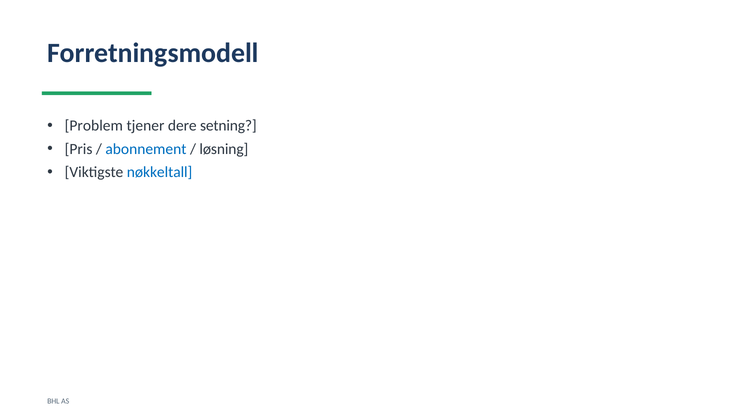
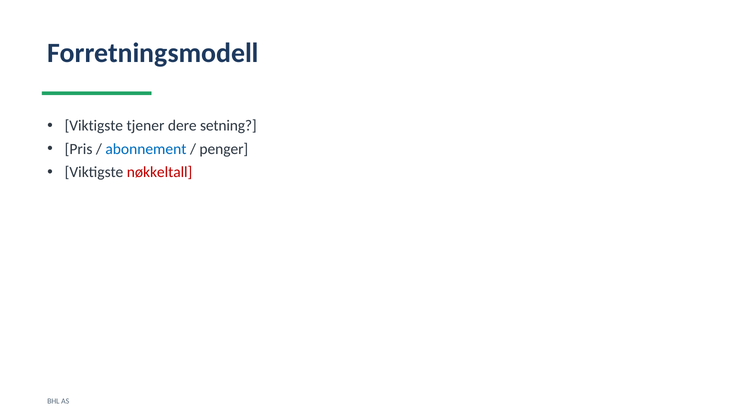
Problem: Problem -> Viktigste (94, 126)
løsning: løsning -> penger (224, 149)
nøkkeltall colour: blue -> red (160, 172)
